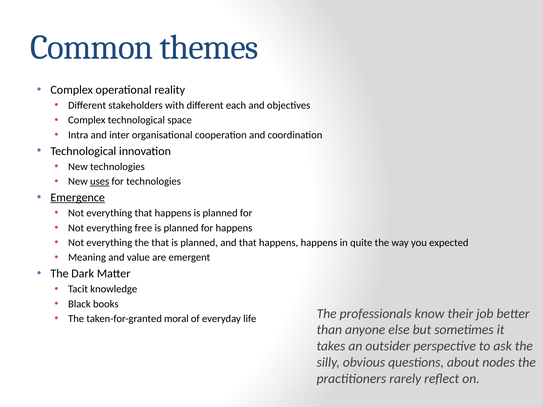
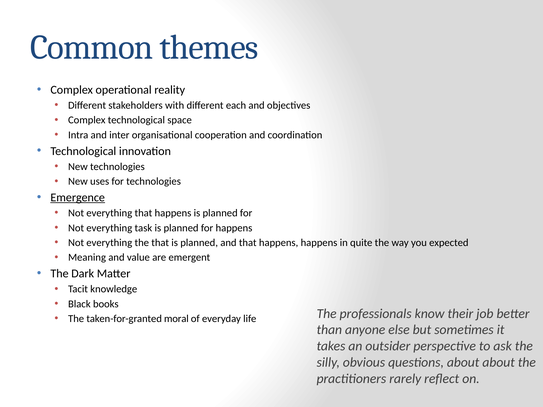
uses underline: present -> none (100, 182)
free: free -> task (143, 228)
about nodes: nodes -> about (499, 363)
